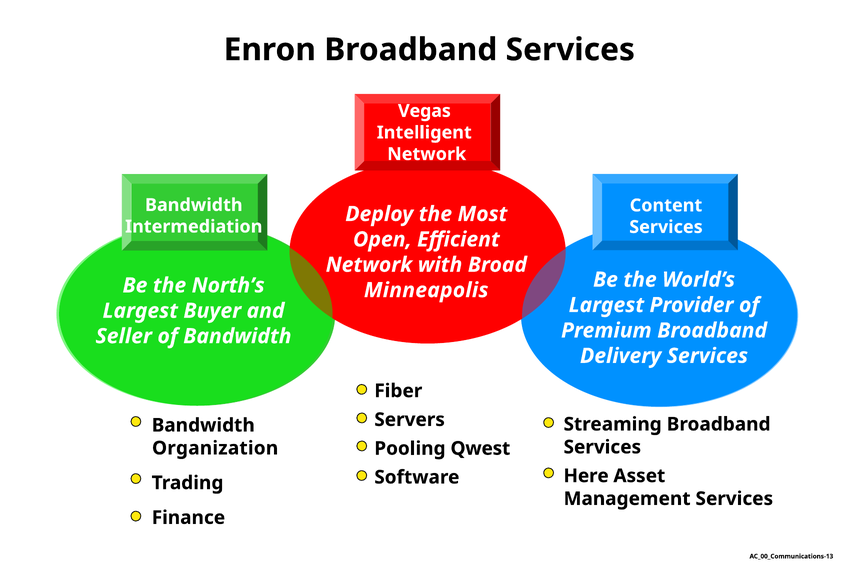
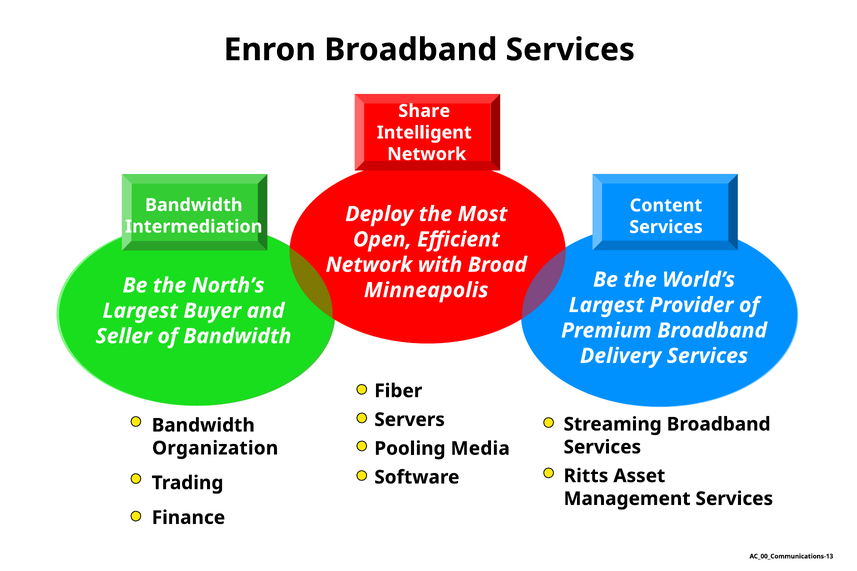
Vegas: Vegas -> Share (424, 111)
Qwest: Qwest -> Media (480, 449)
Here: Here -> Ritts (586, 476)
